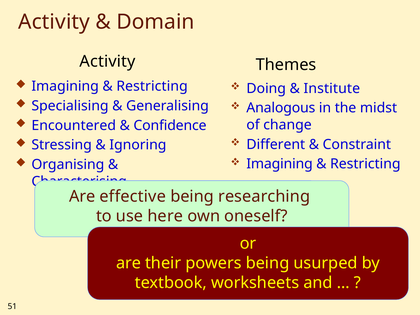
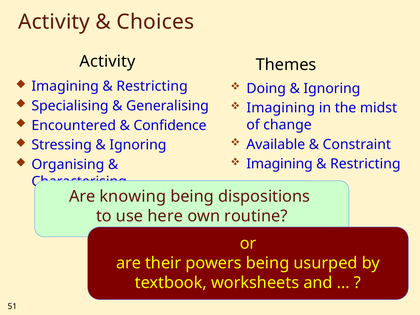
Domain: Domain -> Choices (155, 22)
Institute: Institute -> Ignoring (332, 88)
Analogous: Analogous -> Imagining (281, 108)
Different: Different -> Available (276, 144)
effective: effective -> knowing (133, 196)
researching: researching -> dispositions (264, 196)
oneself: oneself -> routine (256, 216)
